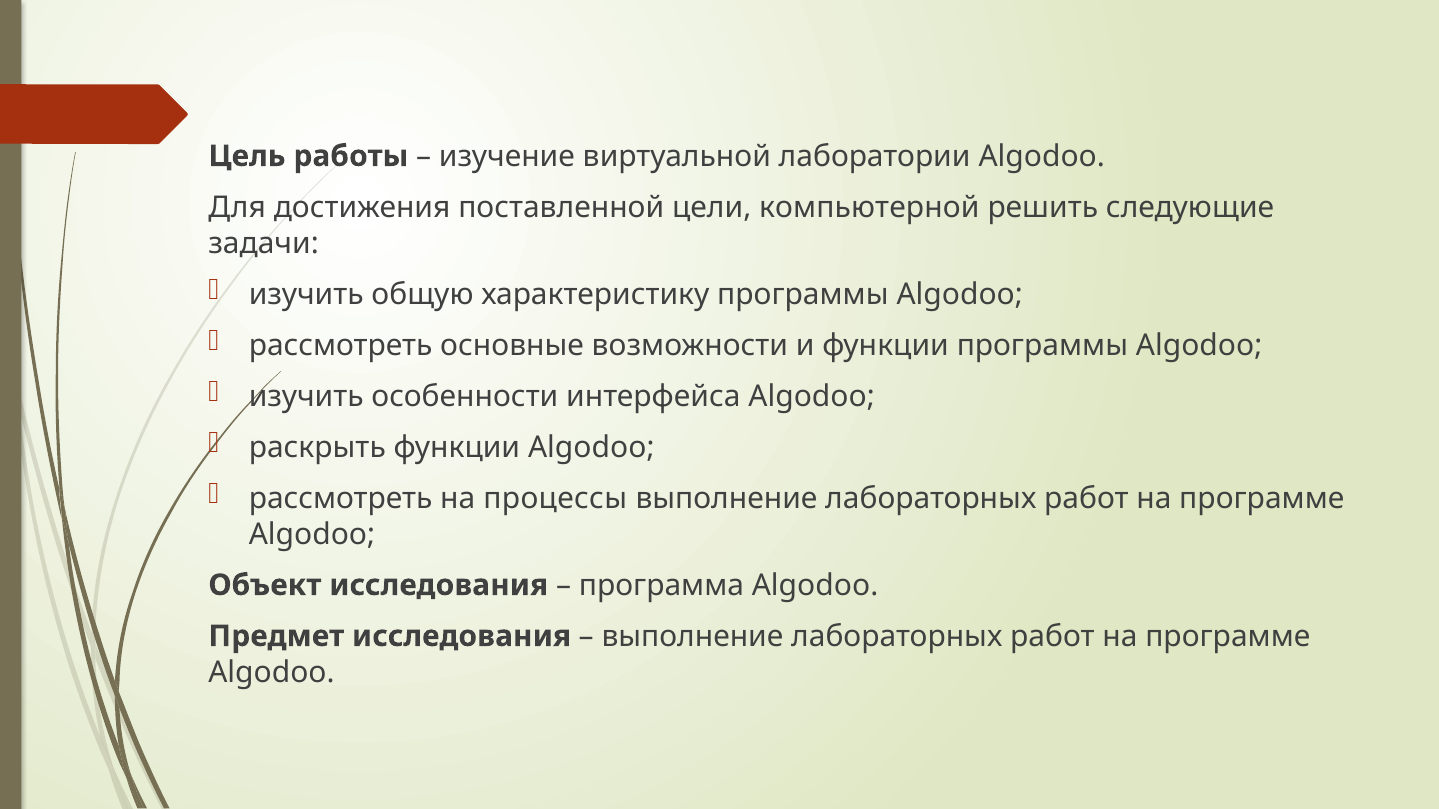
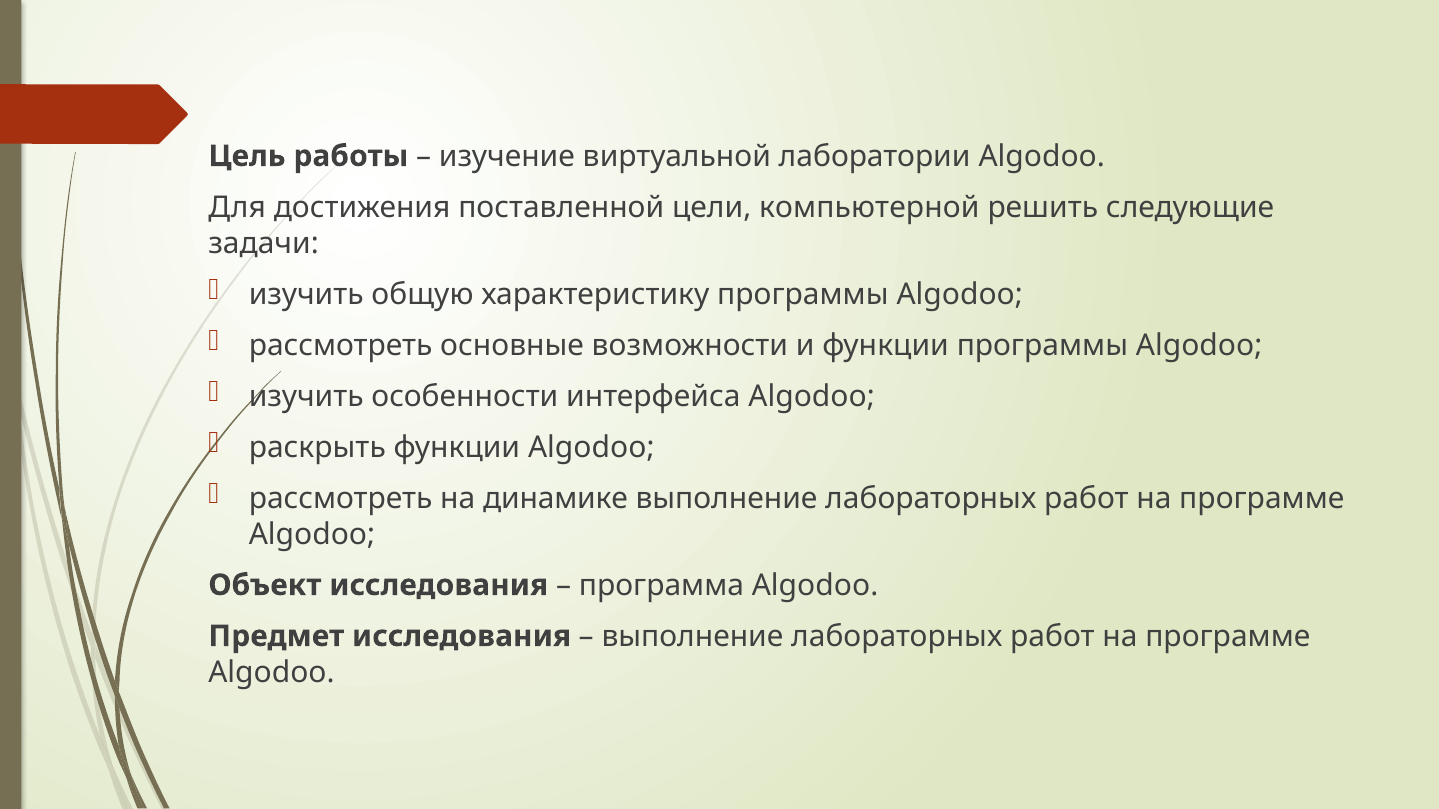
процессы: процессы -> динамике (556, 498)
